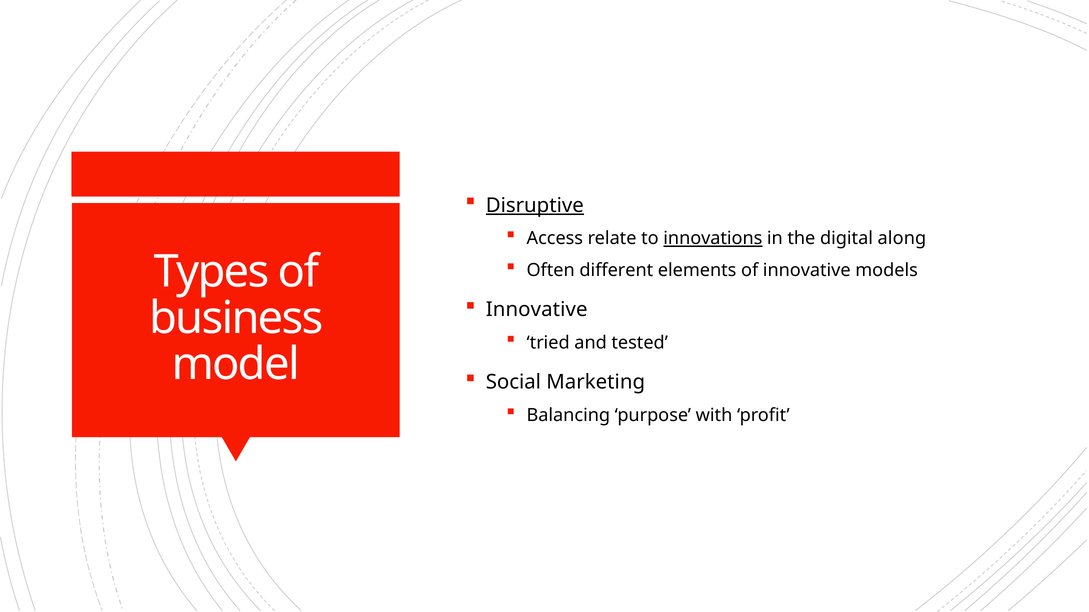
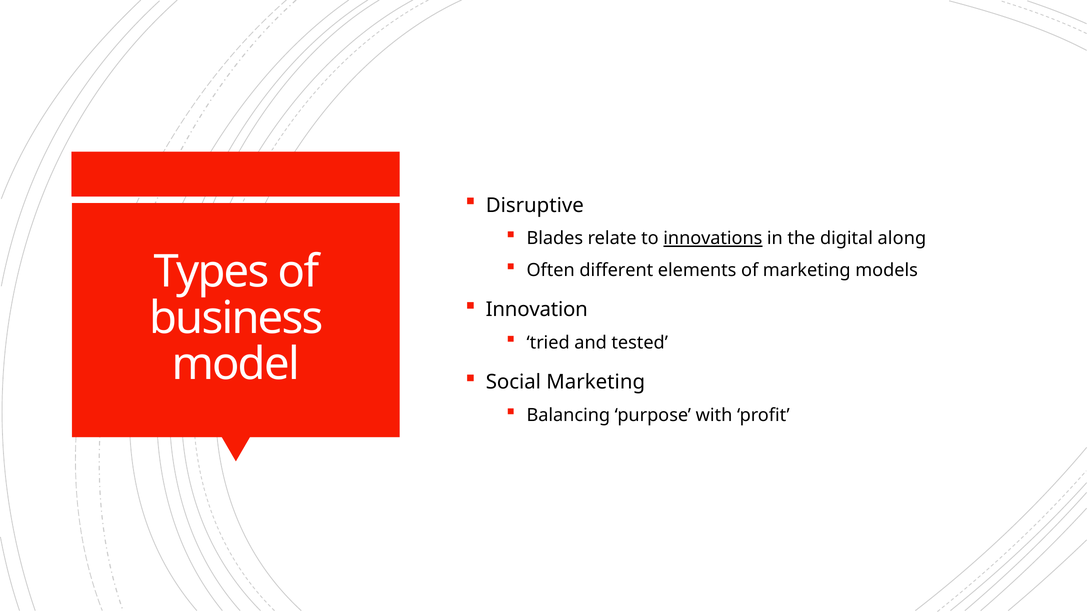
Disruptive underline: present -> none (535, 206)
Access: Access -> Blades (555, 239)
of innovative: innovative -> marketing (807, 270)
Innovative: Innovative -> Innovation (537, 310)
